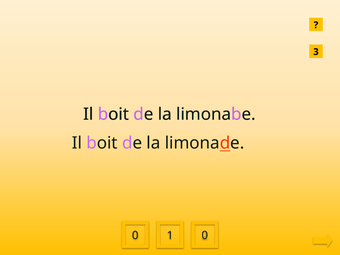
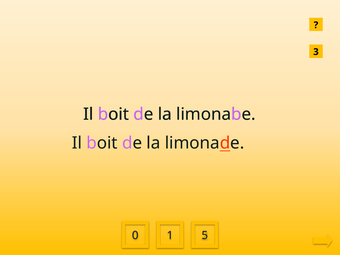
0 0: 0 -> 5 (205, 235)
